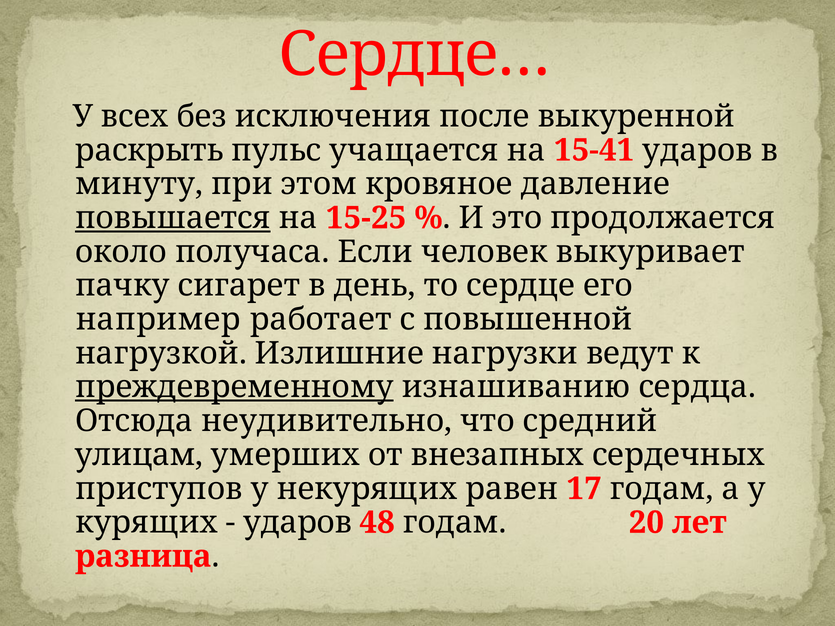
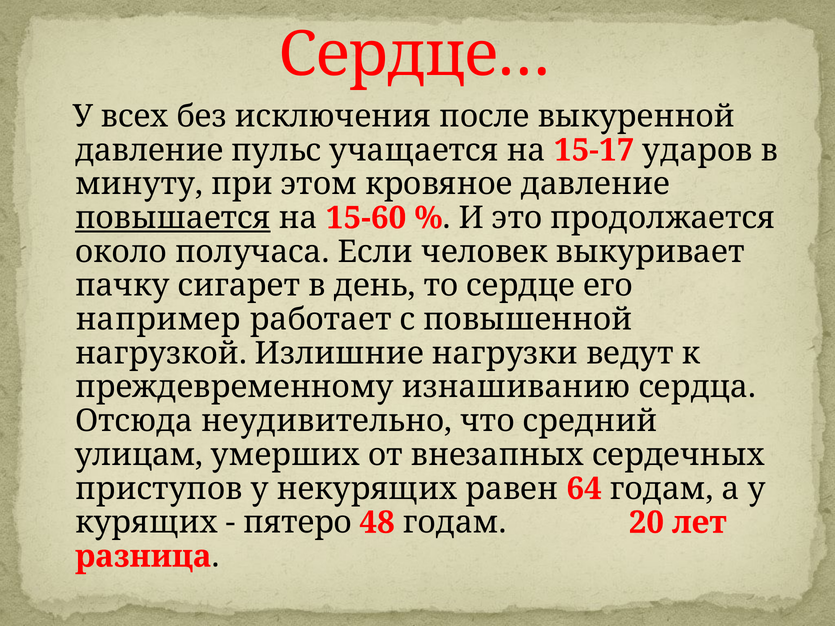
раскрыть: раскрыть -> давление (149, 150)
15-41: 15-41 -> 15-17 (594, 150)
15-25: 15-25 -> 15-60 (366, 218)
преждевременному underline: present -> none (234, 387)
17: 17 -> 64 (584, 489)
ударов: ударов -> пятеро (298, 523)
